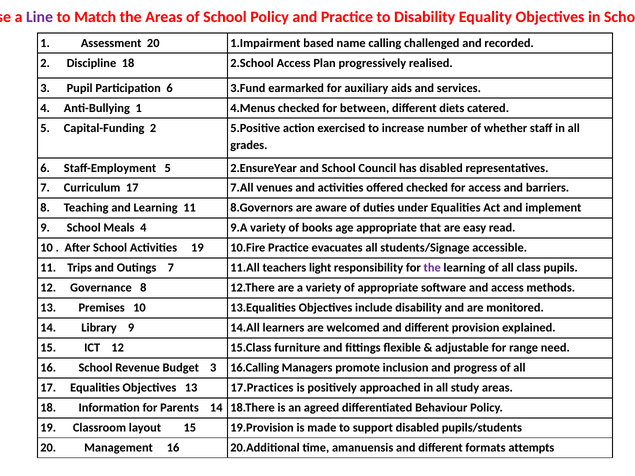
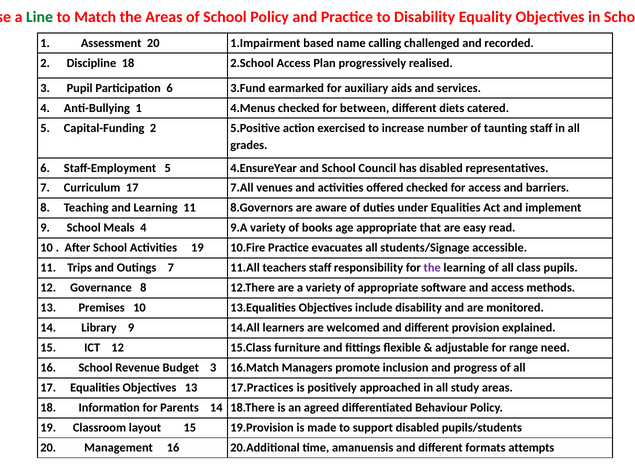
Line colour: purple -> green (40, 17)
whether: whether -> taunting (506, 128)
2.EnsureYear: 2.EnsureYear -> 4.EnsureYear (264, 168)
teachers light: light -> staff (320, 268)
16.Calling: 16.Calling -> 16.Match (255, 368)
